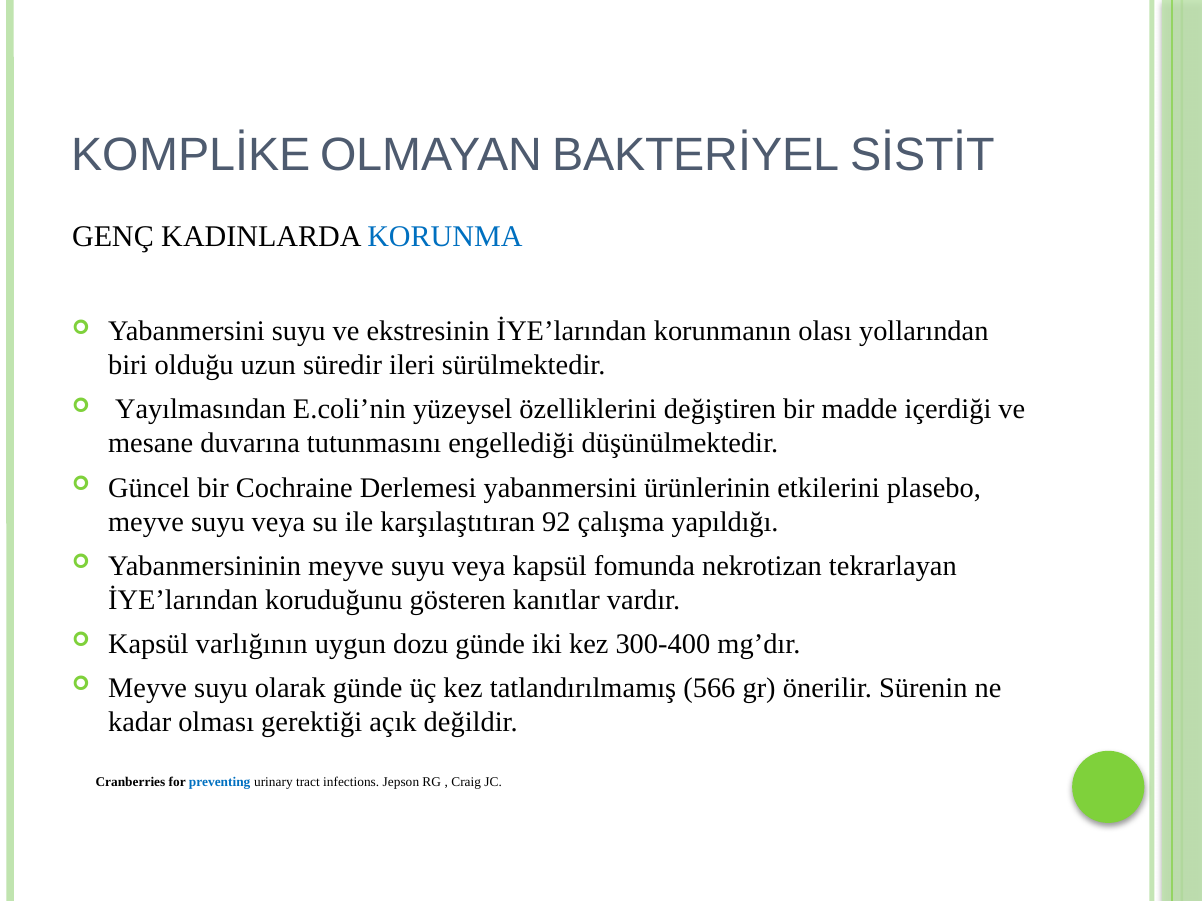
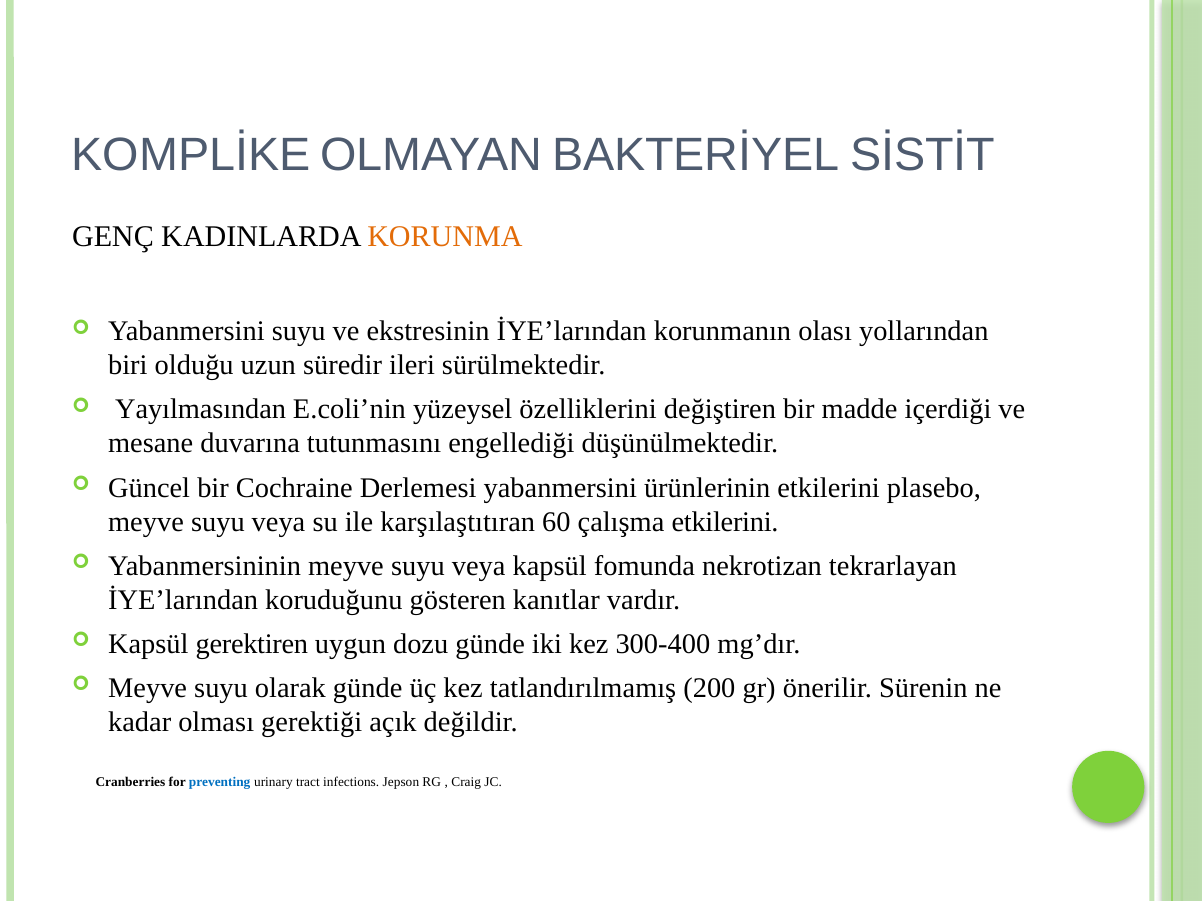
KORUNMA colour: blue -> orange (445, 236)
92: 92 -> 60 (556, 522)
çalışma yapıldığı: yapıldığı -> etkilerini (725, 522)
varlığının: varlığının -> gerektiren (252, 644)
566: 566 -> 200 (709, 688)
